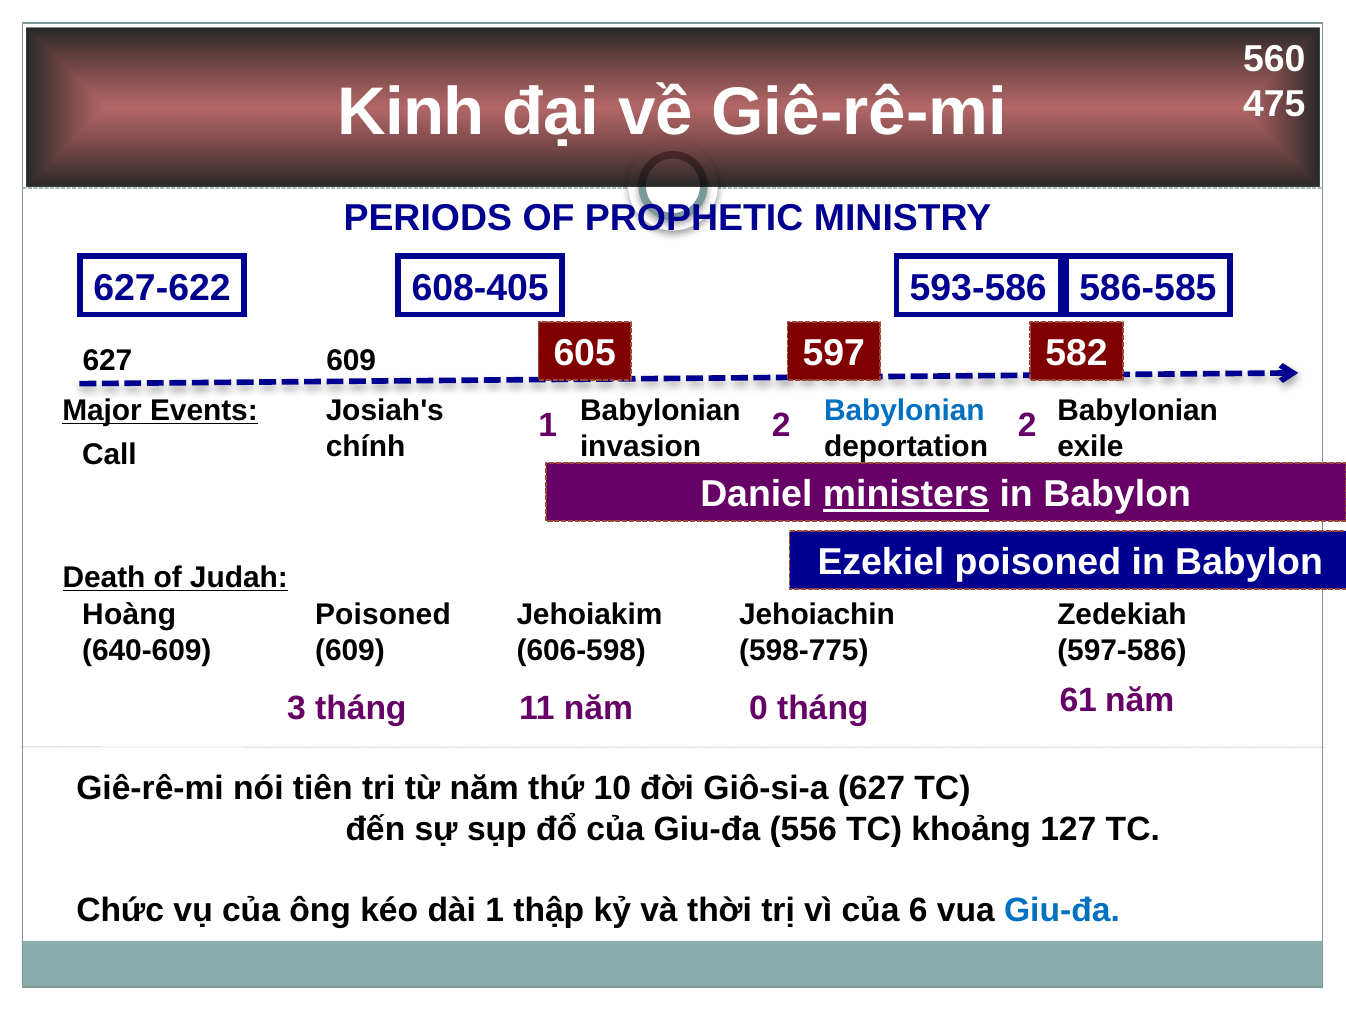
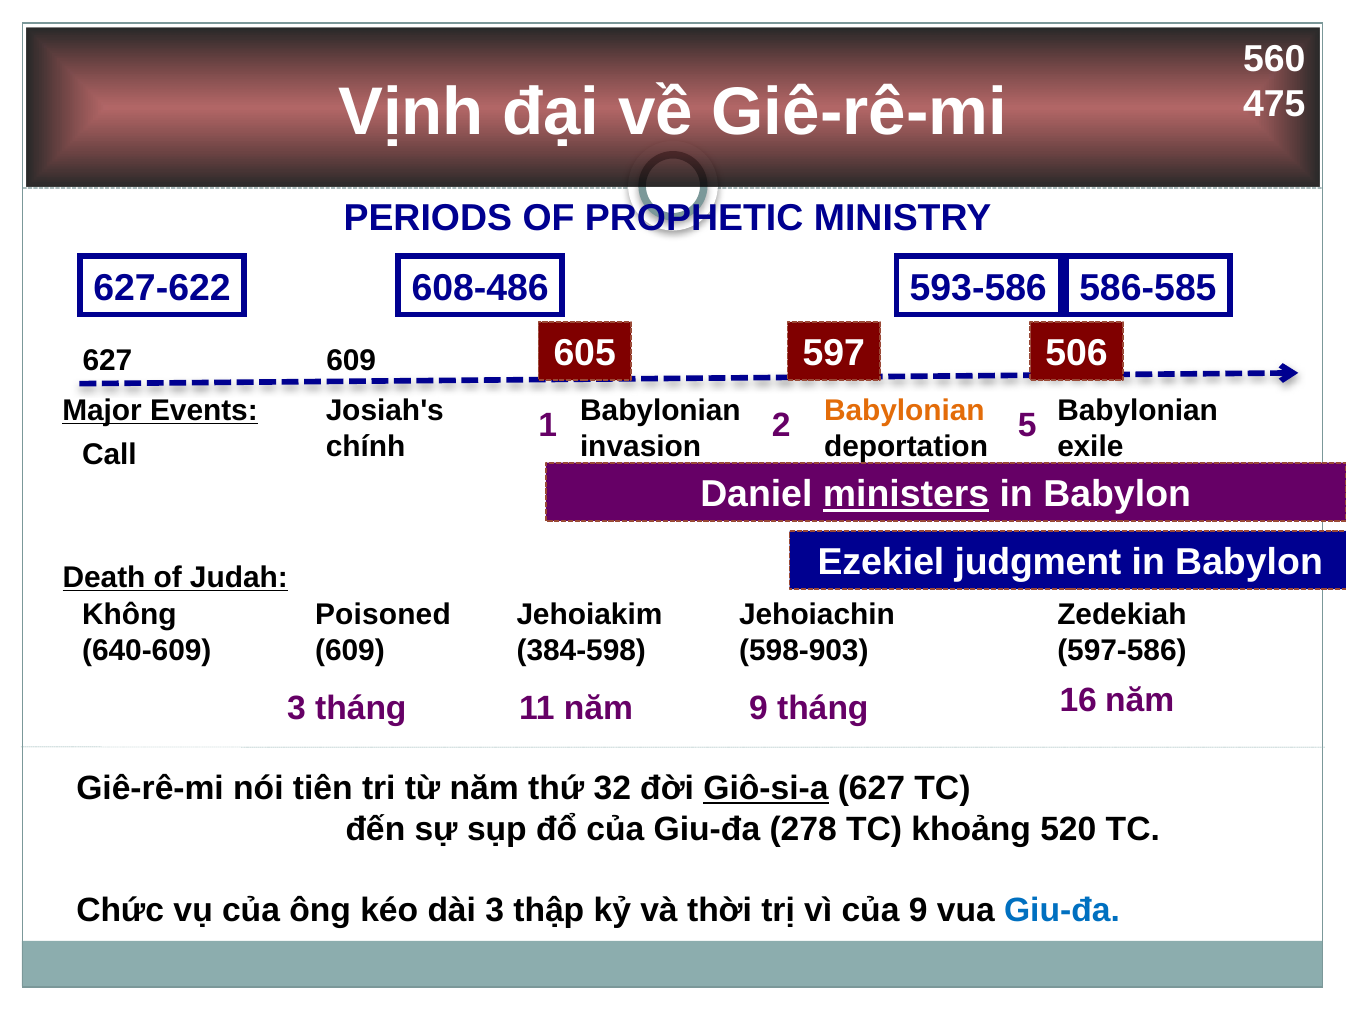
Kinh: Kinh -> Vịnh (411, 112)
608-405: 608-405 -> 608-486 (480, 288)
582: 582 -> 506 (1077, 353)
Babylonian colour: blue -> orange (904, 410)
2 2: 2 -> 5 (1027, 425)
Ezekiel poisoned: poisoned -> judgment (1038, 562)
Hoàng: Hoàng -> Không (129, 615)
606-598: 606-598 -> 384-598 (581, 651)
598-775: 598-775 -> 598-903 (804, 651)
tháng 0: 0 -> 9 (759, 708)
61: 61 -> 16 (1078, 700)
10: 10 -> 32 (612, 788)
Giô-si-a underline: none -> present (766, 788)
556: 556 -> 278 (803, 829)
127: 127 -> 520 (1068, 829)
dài 1: 1 -> 3 (495, 909)
của 6: 6 -> 9 (918, 909)
